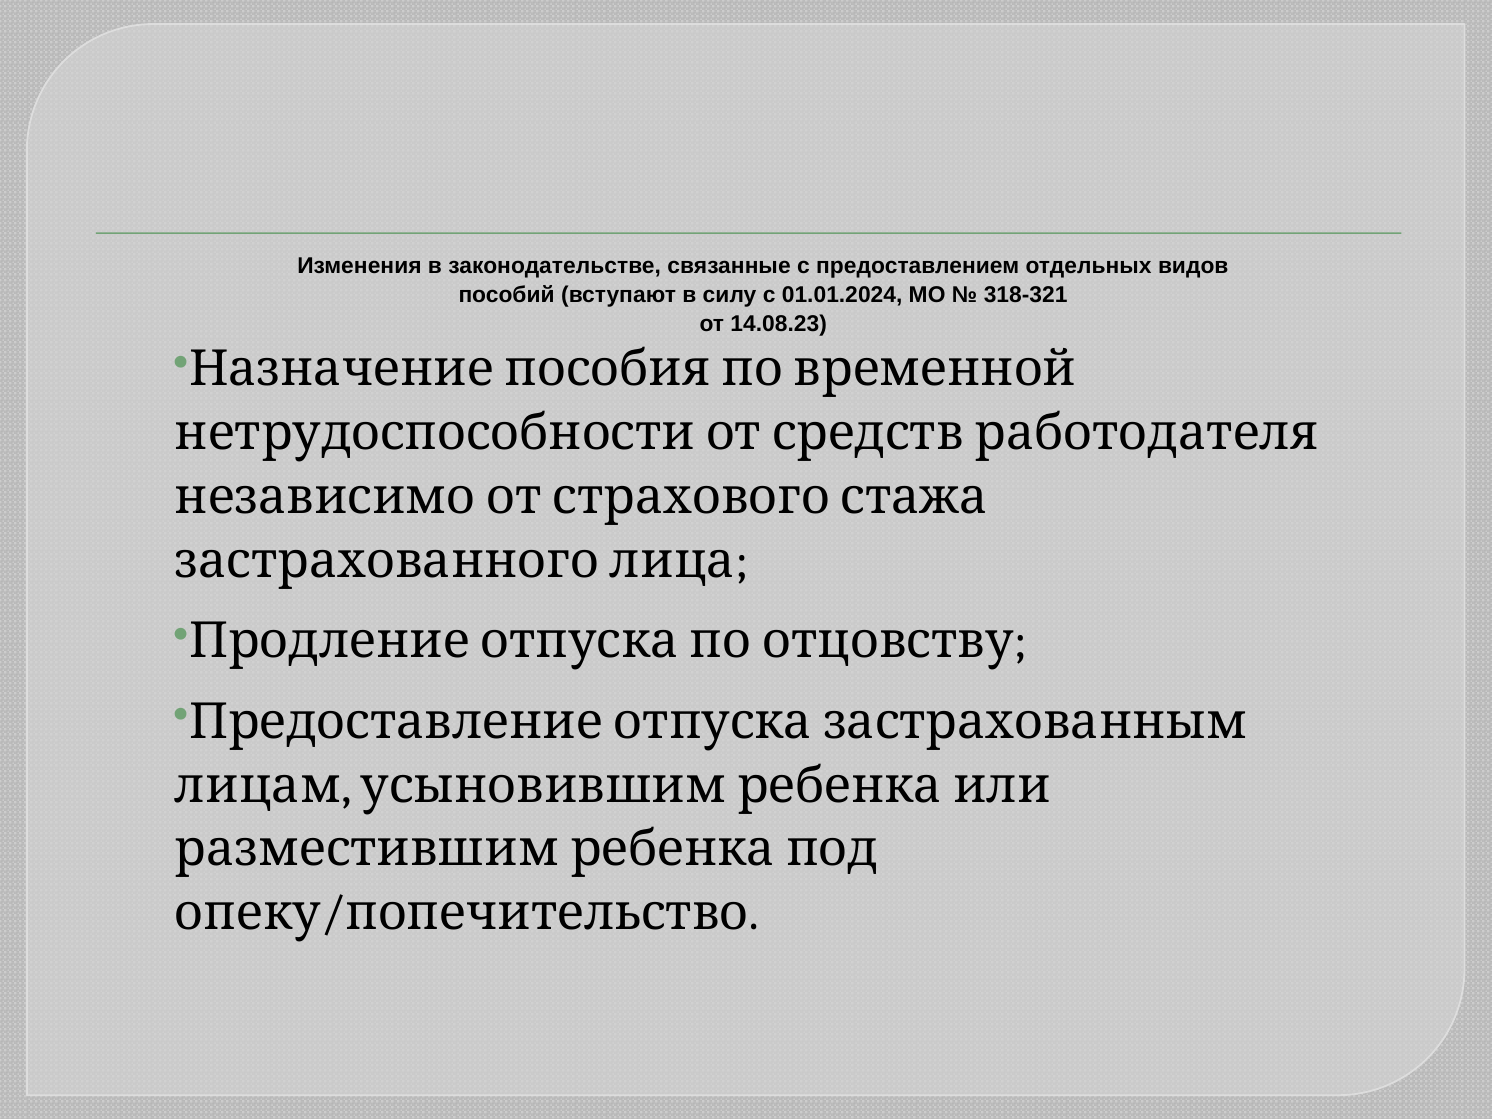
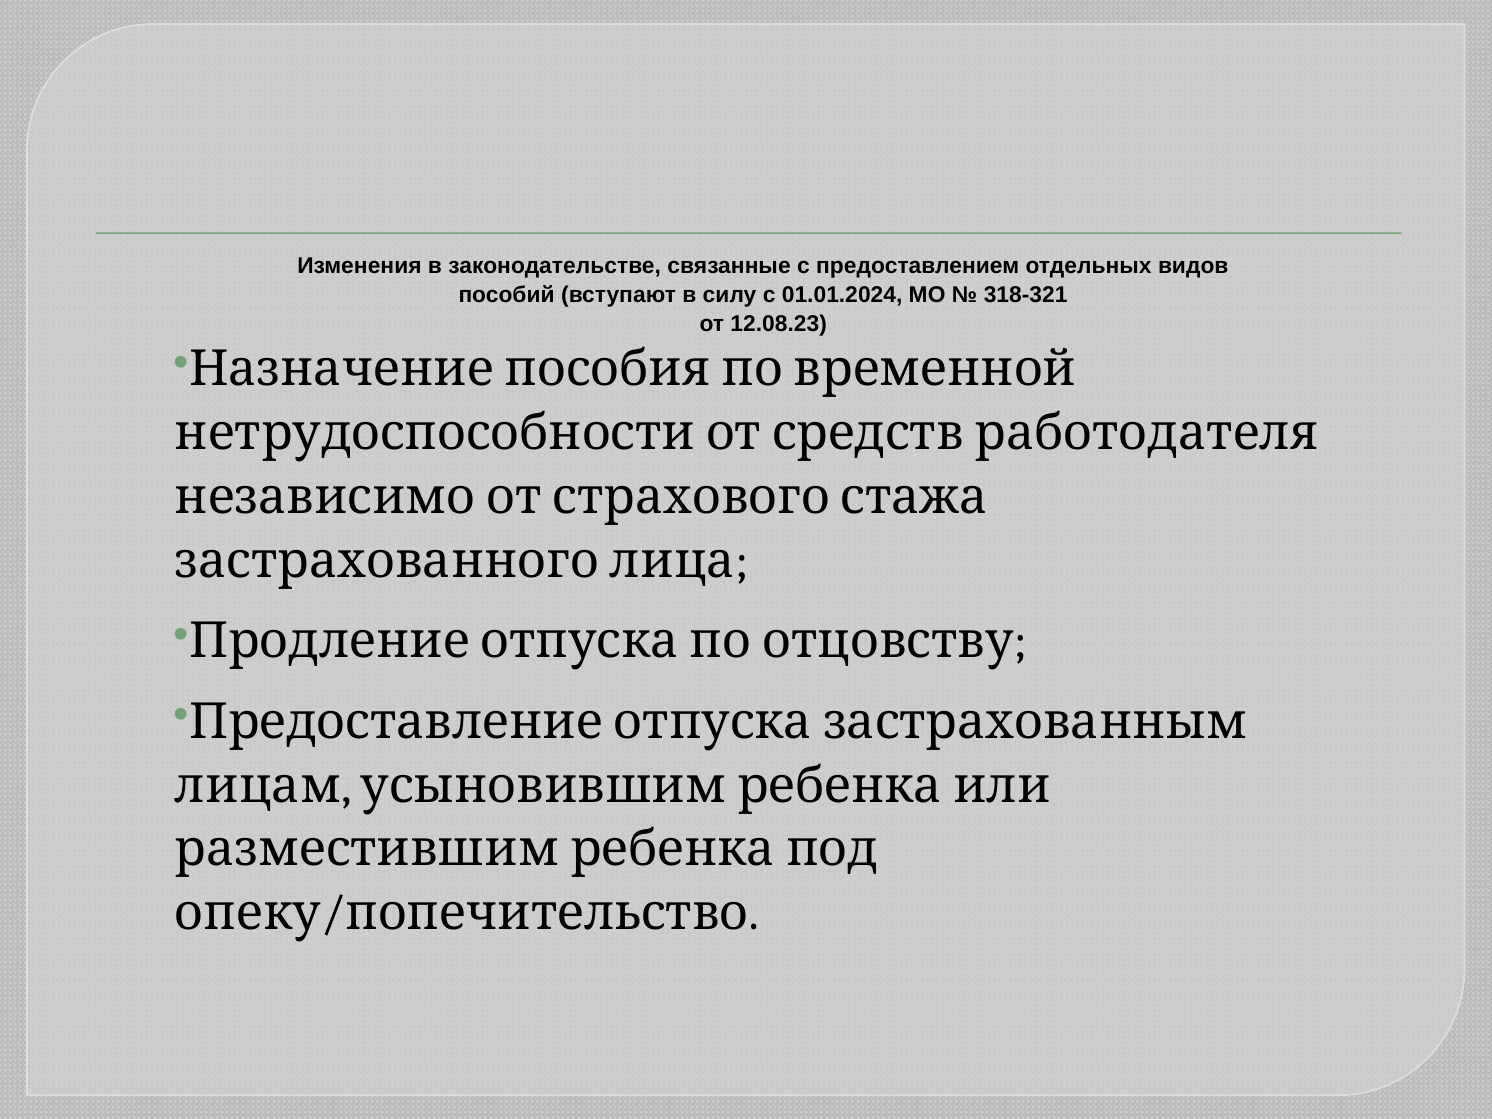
14.08.23: 14.08.23 -> 12.08.23 (779, 324)
